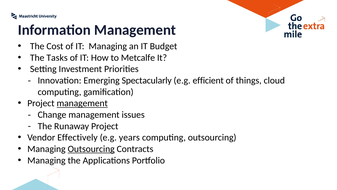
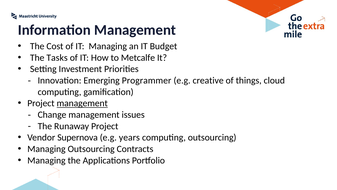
Spectacularly: Spectacularly -> Programmer (147, 80)
efficient: efficient -> creative (208, 80)
Effectively: Effectively -> Supernova (78, 137)
Outsourcing underline: present -> none (91, 149)
